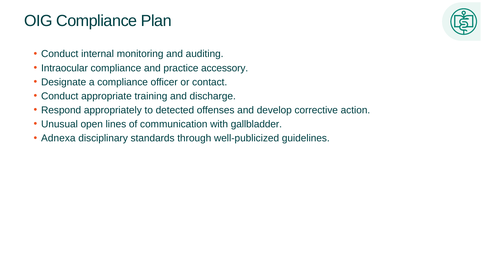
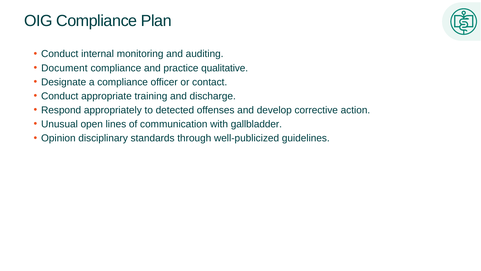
Intraocular: Intraocular -> Document (64, 68)
accessory: accessory -> qualitative (225, 68)
Adnexa: Adnexa -> Opinion (58, 138)
